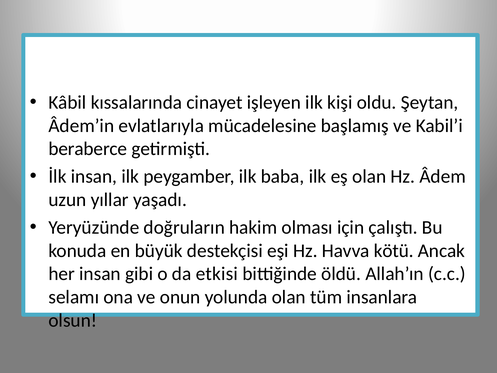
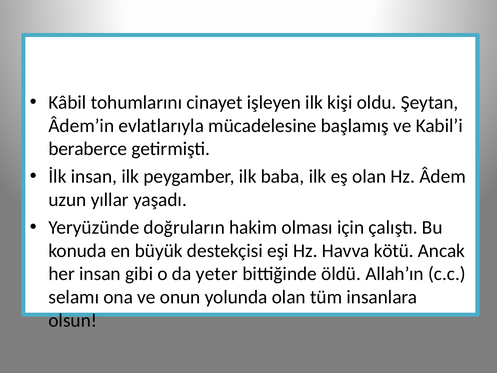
kıssalarında: kıssalarında -> tohumlarını (136, 102)
etkisi: etkisi -> yeter (217, 274)
